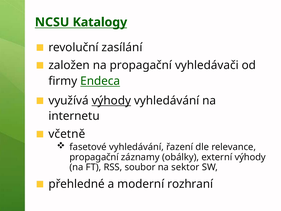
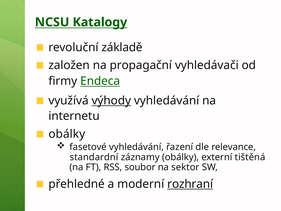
zasílání: zasílání -> základě (122, 47)
včetně: včetně -> obálky (67, 134)
propagační: propagační -> standardní (94, 157)
externí výhody: výhody -> tištěná (250, 157)
rozhraní underline: none -> present (190, 184)
